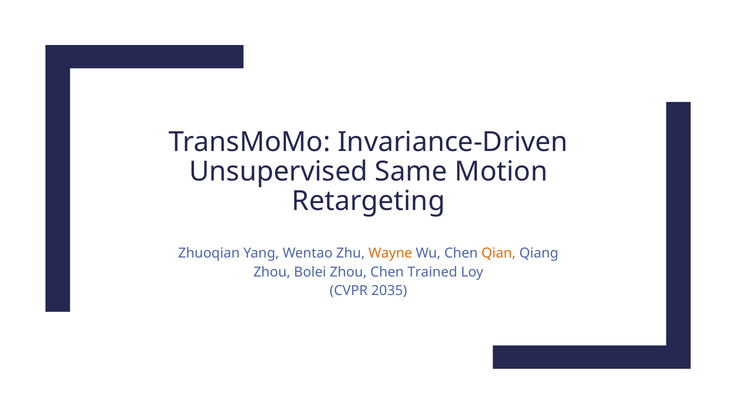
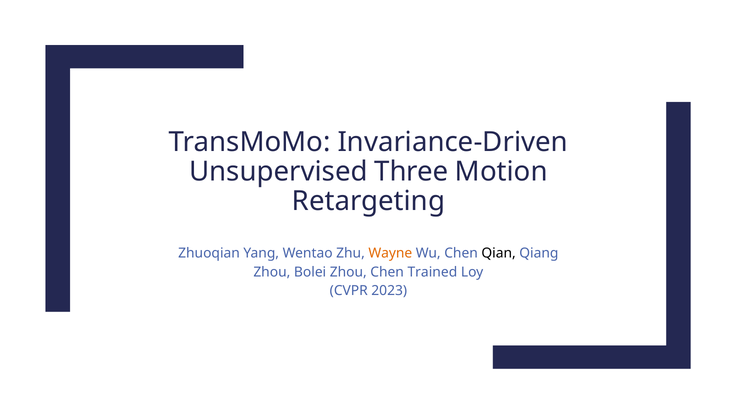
Same: Same -> Three (411, 171)
Qian colour: orange -> black (499, 253)
2035: 2035 -> 2023 (389, 290)
